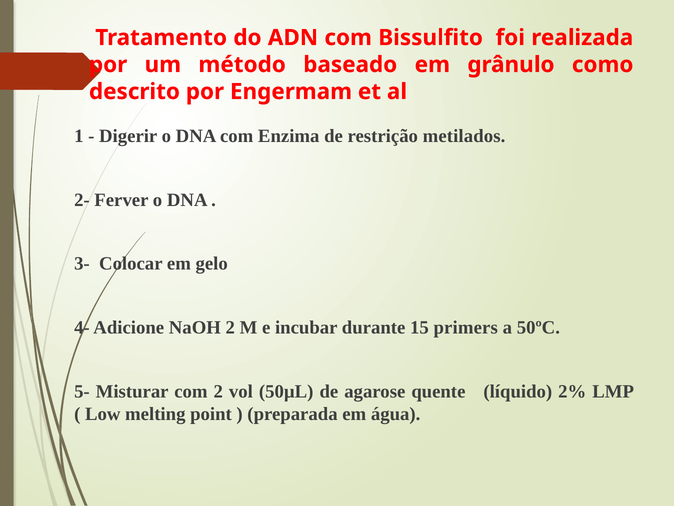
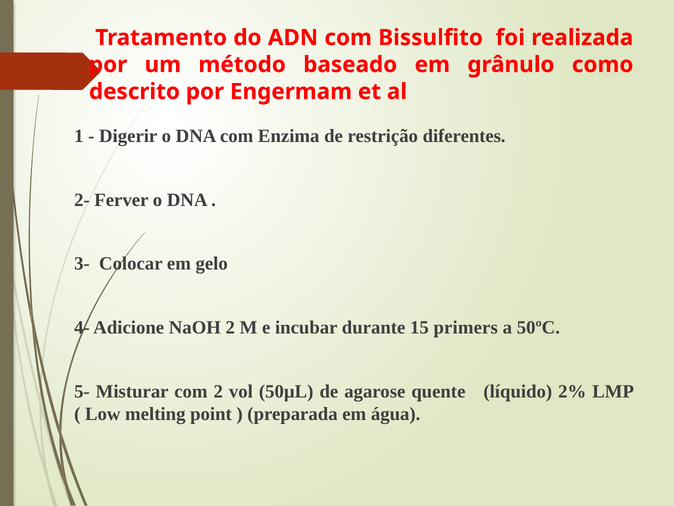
metilados: metilados -> diferentes (464, 136)
